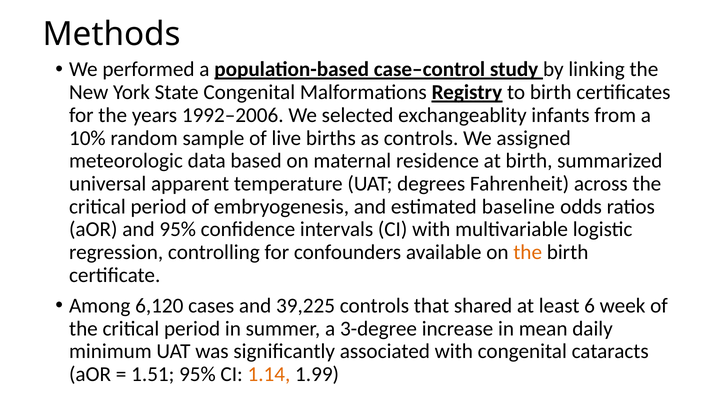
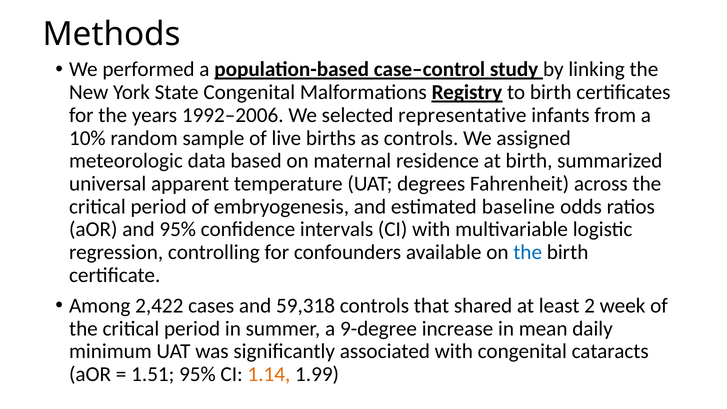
exchangeablity: exchangeablity -> representative (462, 115)
the colour: orange -> blue (528, 252)
6,120: 6,120 -> 2,422 (159, 306)
39,225: 39,225 -> 59,318 (306, 306)
6: 6 -> 2 (590, 306)
3-degree: 3-degree -> 9-degree (379, 328)
